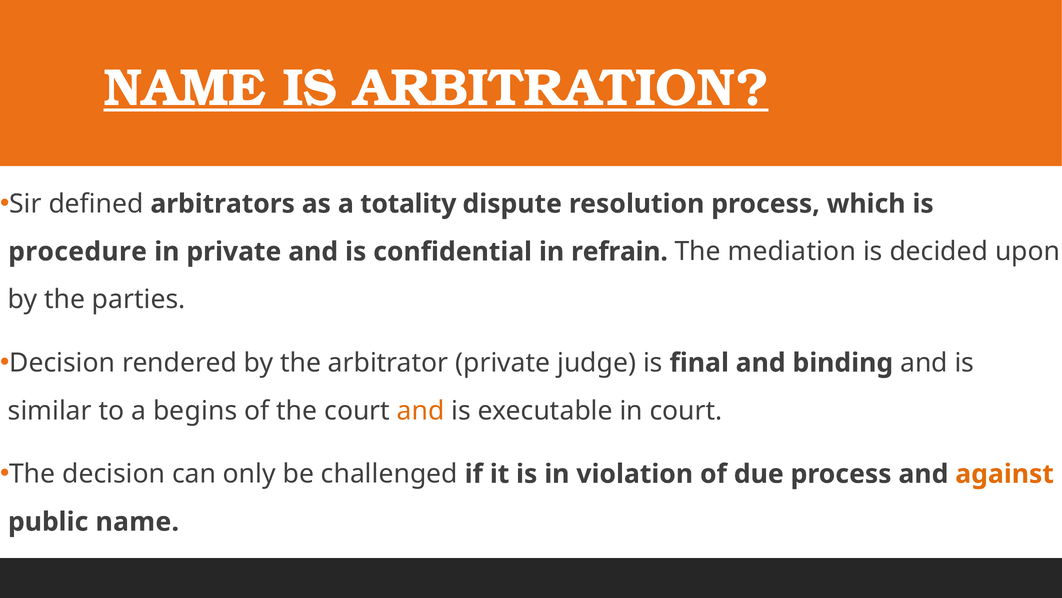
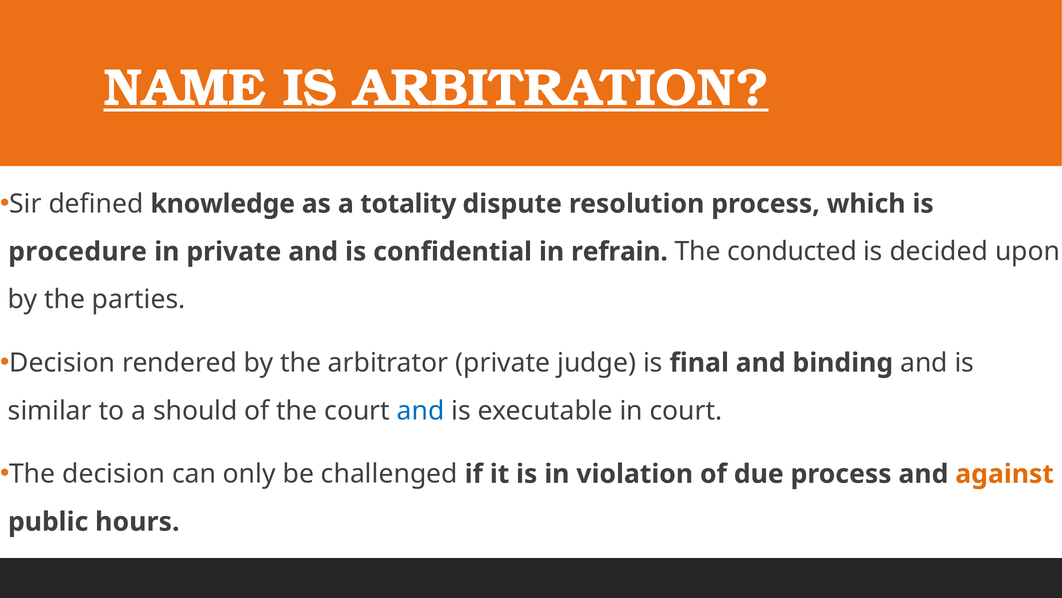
arbitrators: arbitrators -> knowledge (223, 204)
mediation: mediation -> conducted (792, 251)
begins: begins -> should (195, 410)
and colour: orange -> blue (421, 410)
public name: name -> hours (137, 521)
